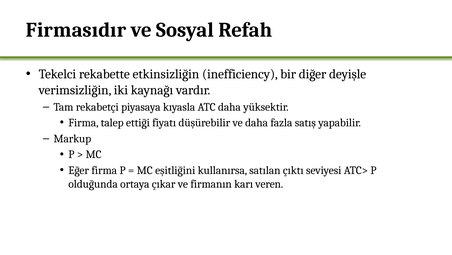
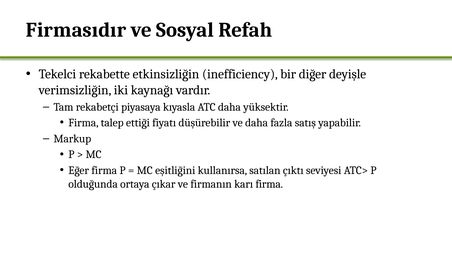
karı veren: veren -> firma (269, 184)
